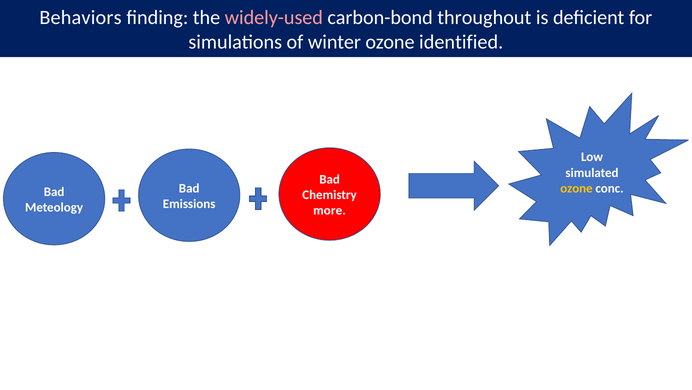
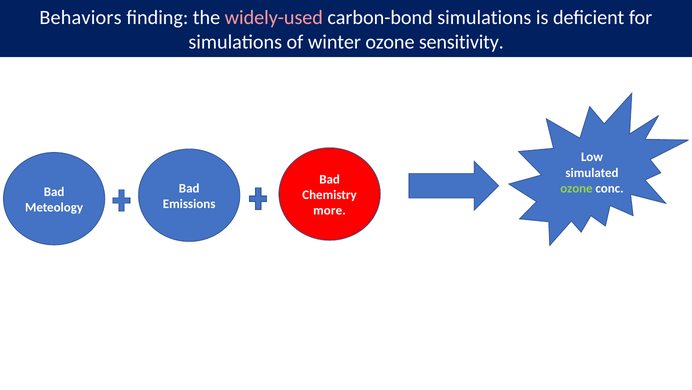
carbon-bond throughout: throughout -> simulations (484, 18)
identified: identified -> sensitivity (461, 42)
ozone colour: yellow -> light green (576, 188)
